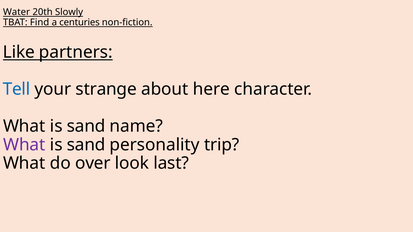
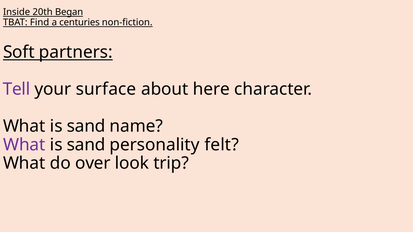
Water: Water -> Inside (17, 12)
Slowly: Slowly -> Began (69, 12)
Like: Like -> Soft (19, 52)
Tell colour: blue -> purple (17, 89)
strange: strange -> surface (106, 89)
trip: trip -> felt (222, 145)
last: last -> trip (171, 164)
